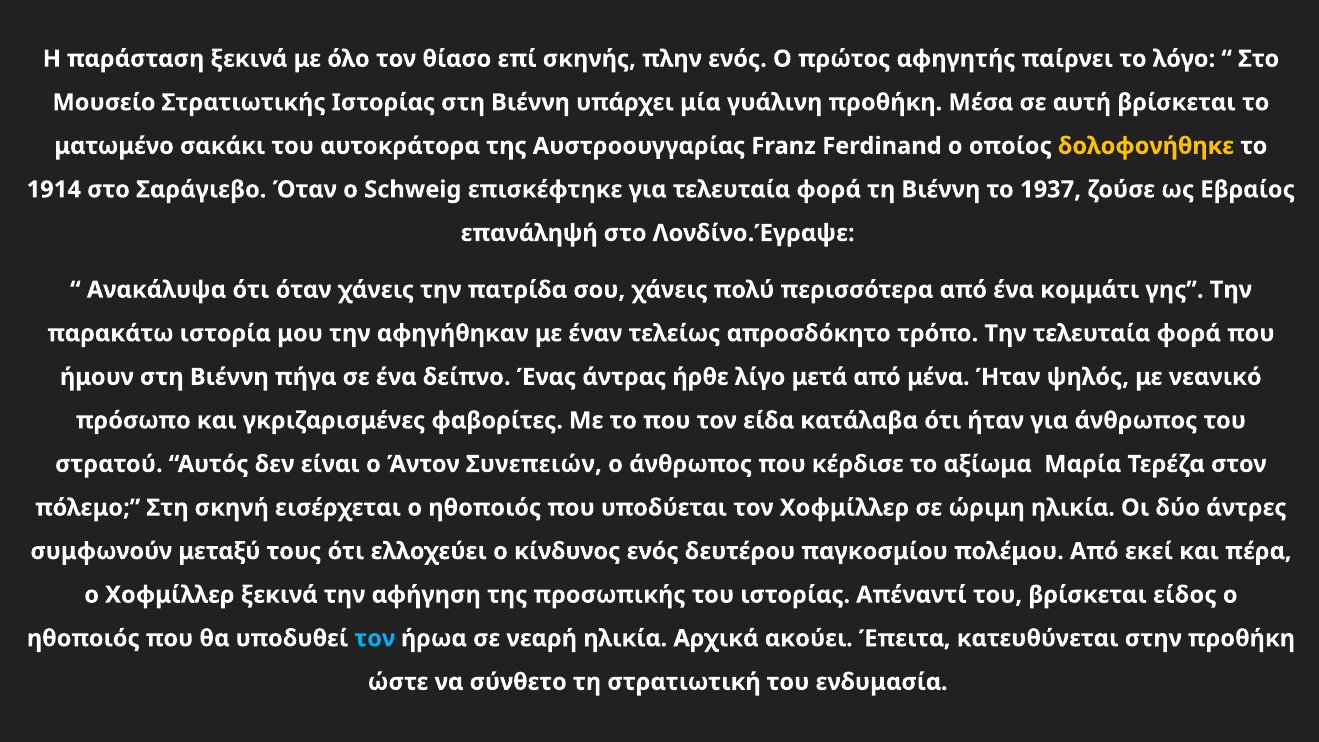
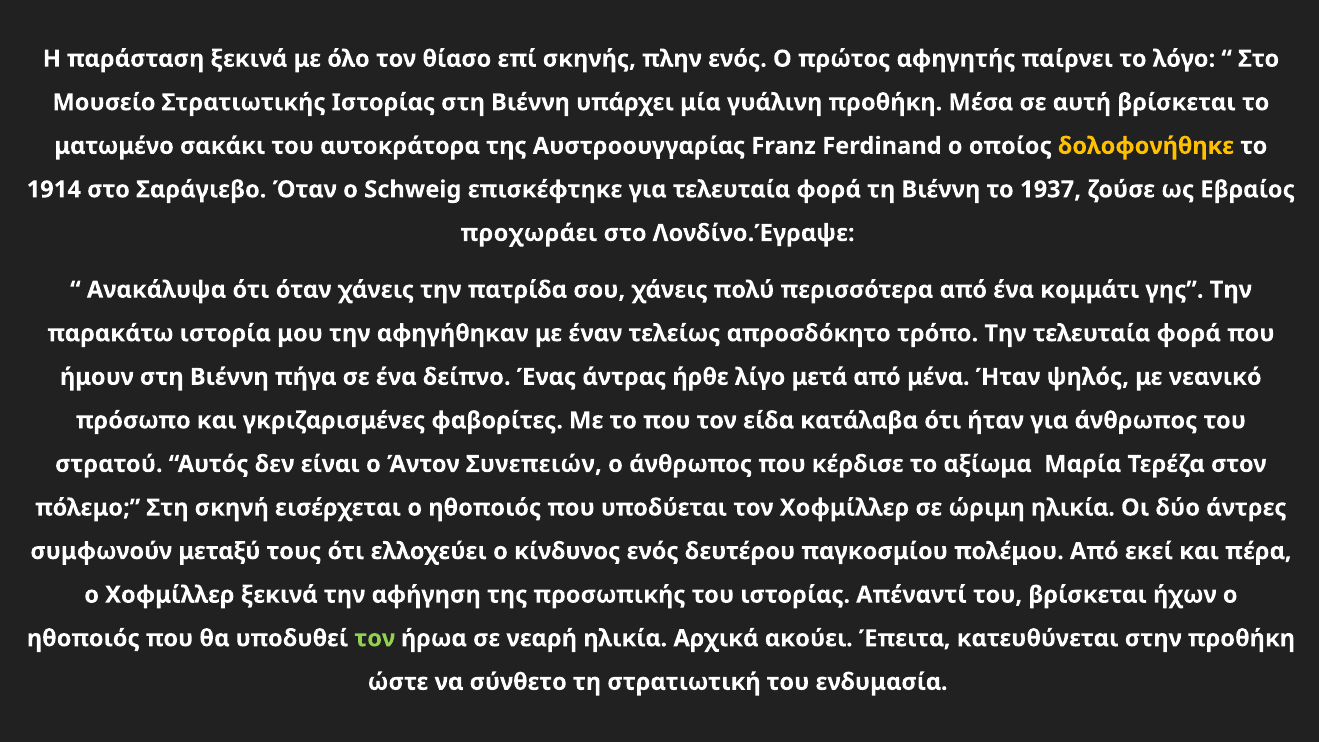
επανάληψή: επανάληψή -> προχωράει (529, 233)
είδος: είδος -> ήχων (1185, 595)
τον colour: light blue -> light green (375, 638)
